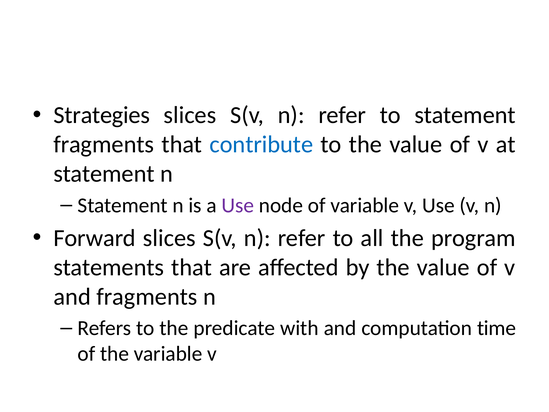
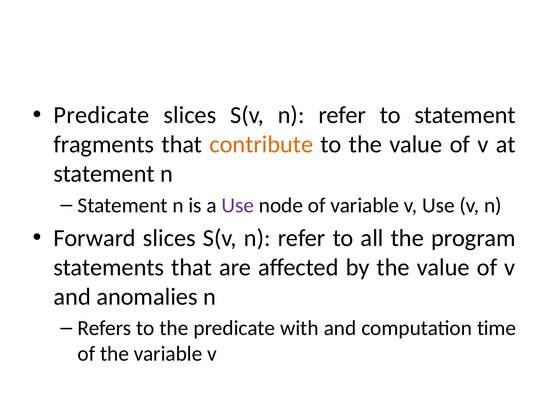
Strategies: Strategies -> Predicate (102, 115)
contribute colour: blue -> orange (261, 144)
and fragments: fragments -> anomalies (147, 296)
